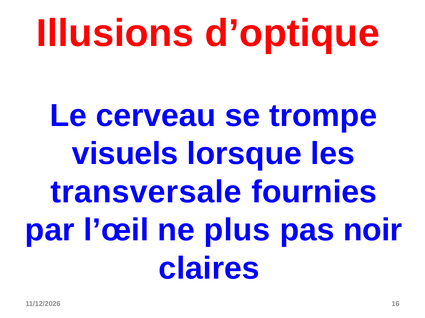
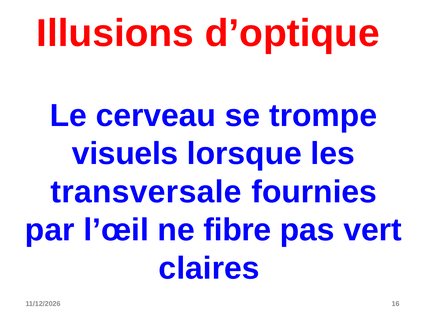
plus: plus -> fibre (237, 231)
noir: noir -> vert (373, 231)
